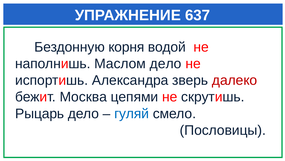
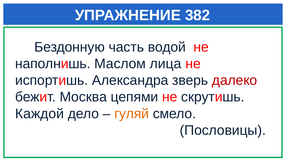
637: 637 -> 382 (198, 15)
корня: корня -> часть (126, 47)
Маслом дело: дело -> лица (166, 64)
Рыцарь: Рыцарь -> Каждой (40, 113)
гуляй colour: blue -> orange (132, 113)
